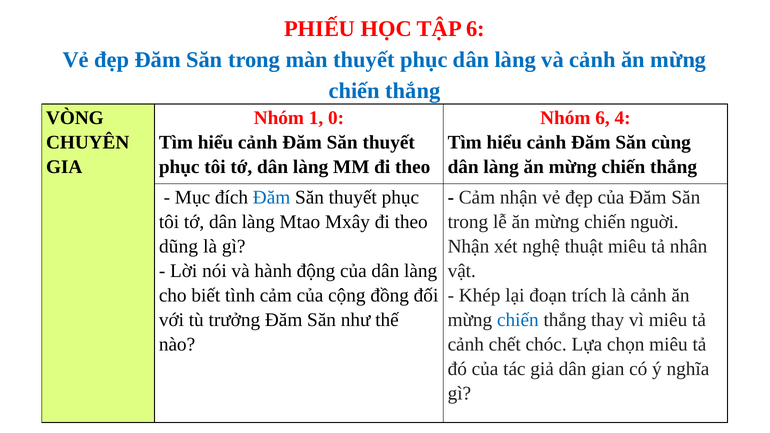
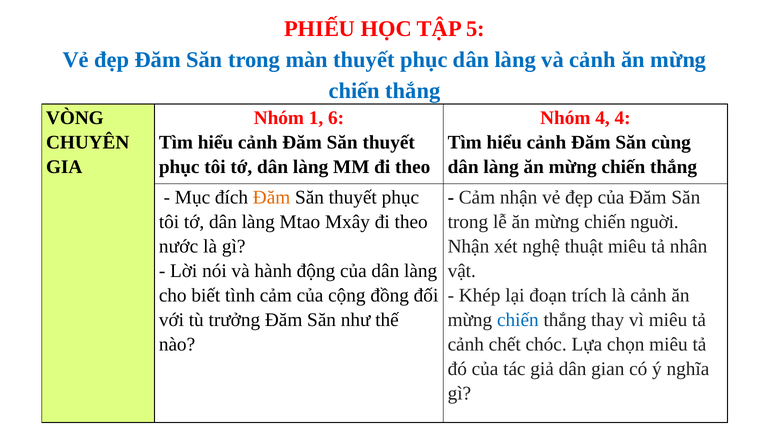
TẬP 6: 6 -> 5 (476, 29)
0: 0 -> 6 (336, 118)
Nhóm 6: 6 -> 4 (602, 118)
Đăm colour: blue -> orange (272, 198)
dũng: dũng -> nước (179, 247)
